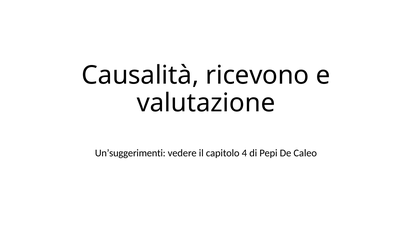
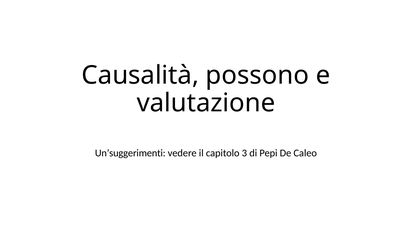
ricevono: ricevono -> possono (257, 75)
4: 4 -> 3 (244, 153)
